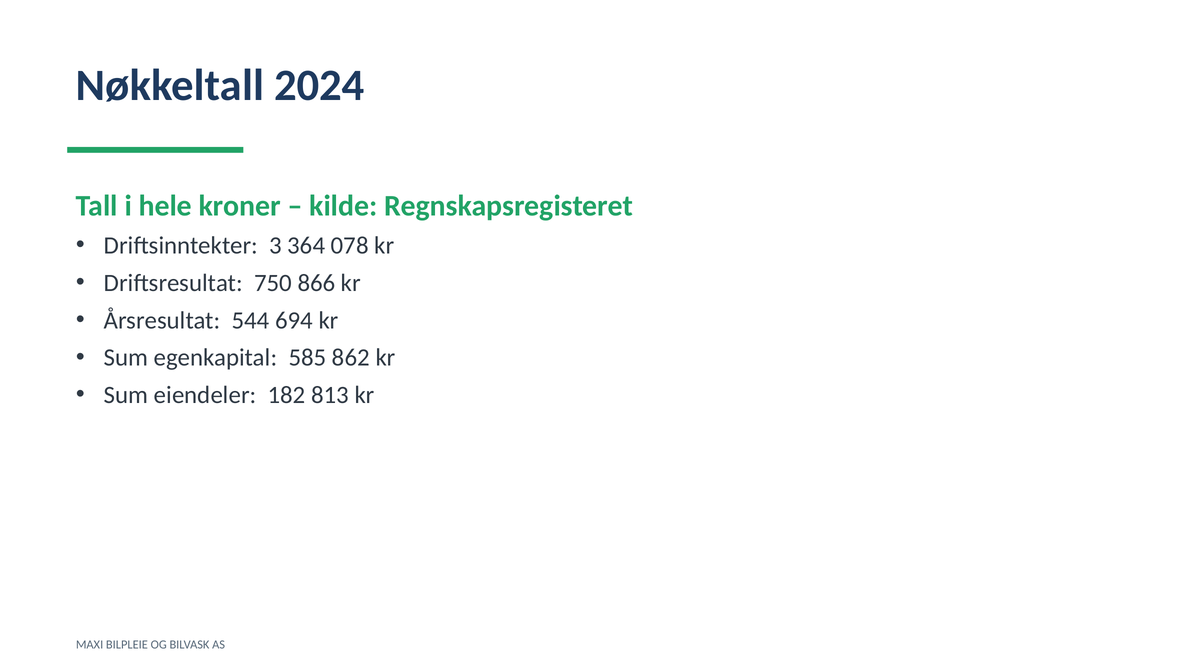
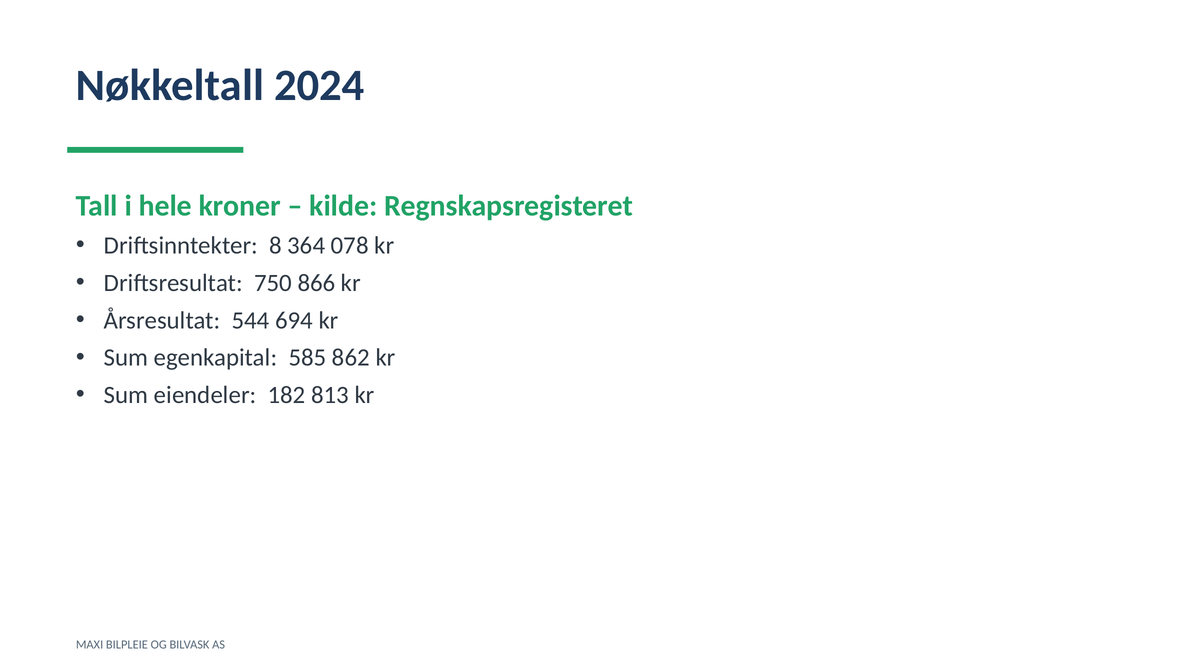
3: 3 -> 8 (275, 246)
